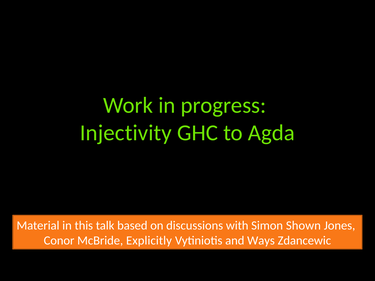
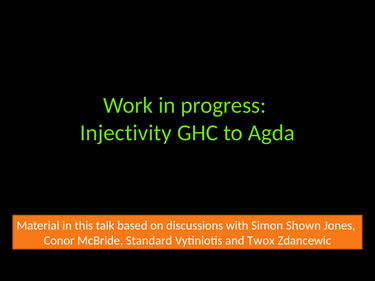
Explicitly: Explicitly -> Standard (149, 241)
Ways: Ways -> Twox (261, 241)
